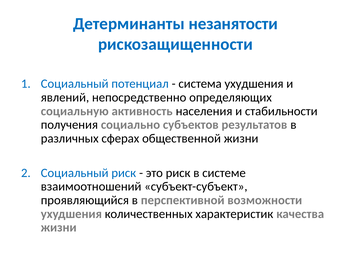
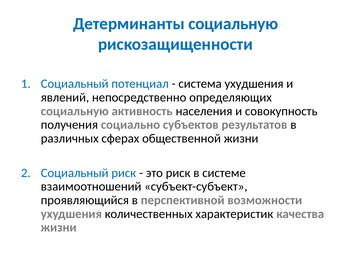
Детерминанты незанятости: незанятости -> социальную (233, 24)
стабильности: стабильности -> совокупность (281, 111)
